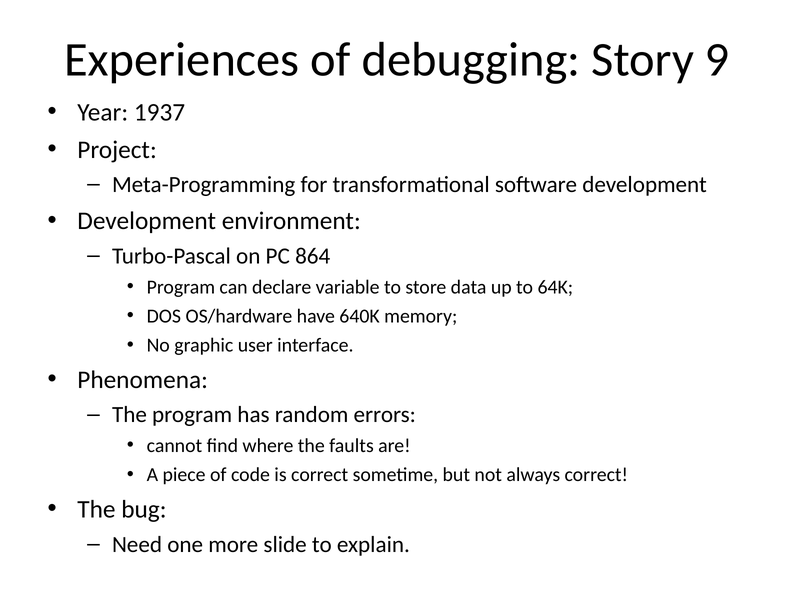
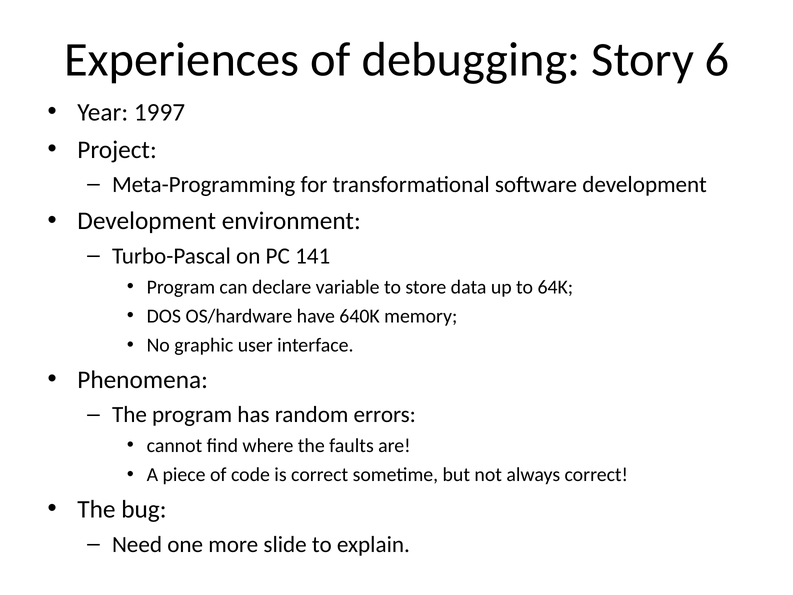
9: 9 -> 6 (717, 60)
1937: 1937 -> 1997 (160, 112)
864: 864 -> 141 (313, 256)
